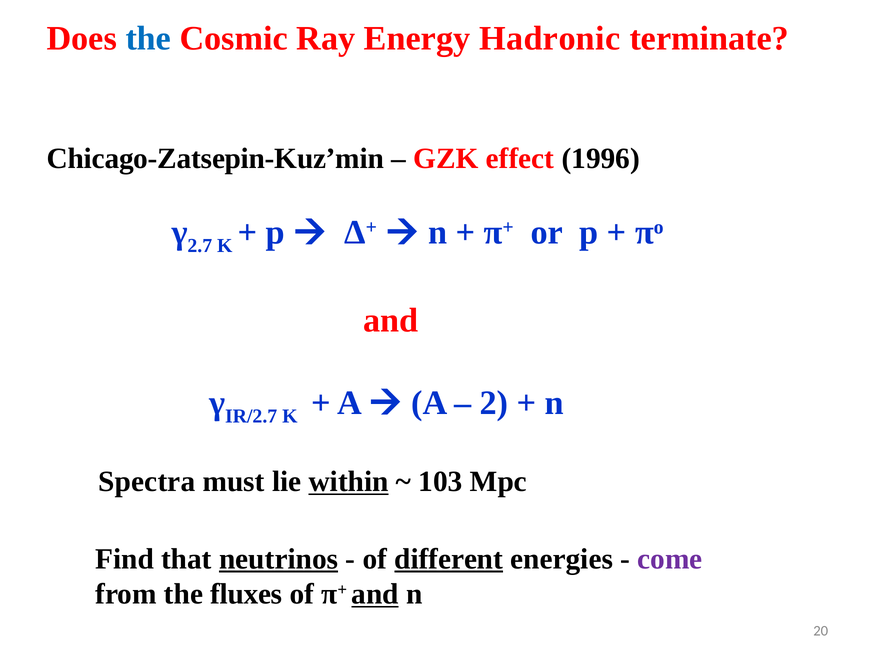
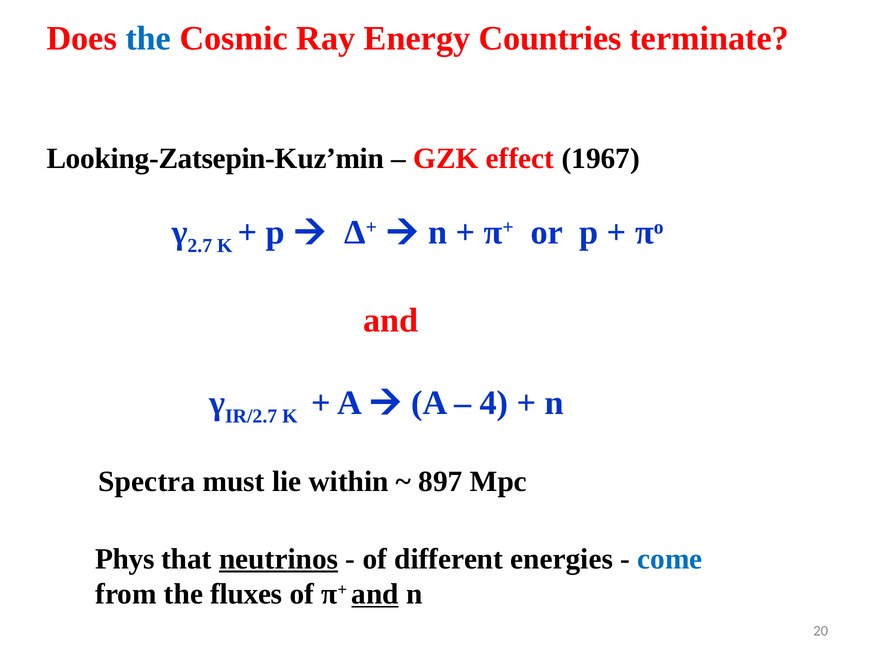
Hadronic: Hadronic -> Countries (550, 38)
Chicago-Zatsepin-Kuz’min: Chicago-Zatsepin-Kuz’min -> Looking-Zatsepin-Kuz’min (215, 159)
1996: 1996 -> 1967 (601, 159)
2: 2 -> 4 (494, 403)
within underline: present -> none (349, 481)
103: 103 -> 897 (441, 481)
Find: Find -> Phys (125, 559)
different underline: present -> none (449, 559)
come colour: purple -> blue (670, 559)
